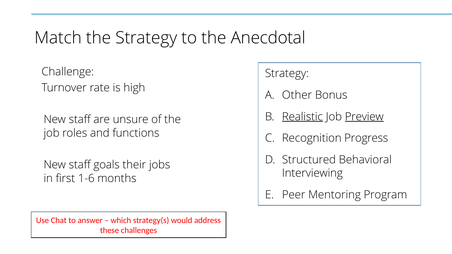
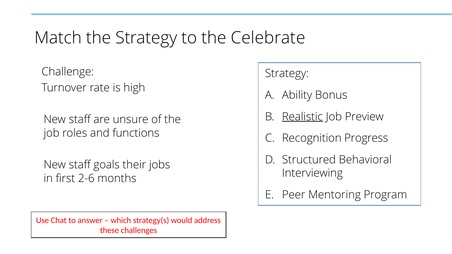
Anecdotal: Anecdotal -> Celebrate (268, 38)
Other: Other -> Ability (297, 95)
Preview underline: present -> none (364, 117)
1-6: 1-6 -> 2-6 (86, 179)
